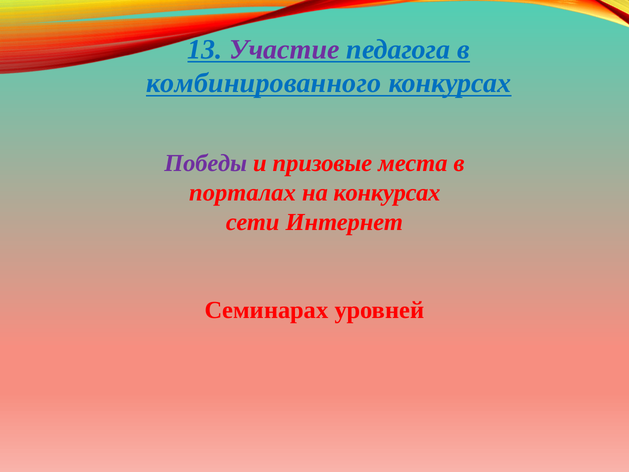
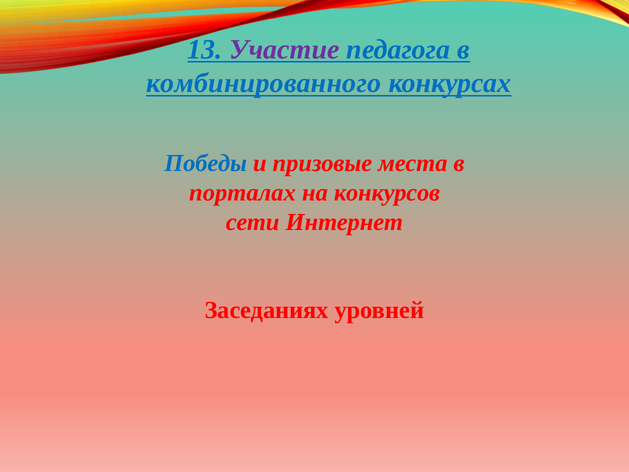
Победы colour: purple -> blue (206, 163)
на конкурсах: конкурсах -> конкурсов (387, 193)
Семинарах: Семинарах -> Заседаниях (267, 310)
